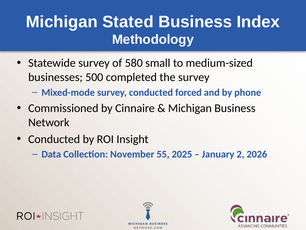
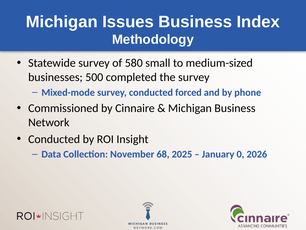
Stated: Stated -> Issues (128, 22)
55: 55 -> 68 (163, 154)
2: 2 -> 0 (240, 154)
